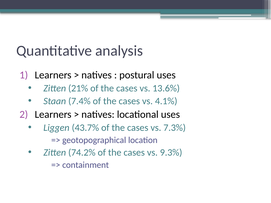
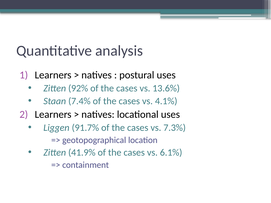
21%: 21% -> 92% (78, 88)
43.7%: 43.7% -> 91.7% (85, 128)
74.2%: 74.2% -> 41.9% (82, 153)
9.3%: 9.3% -> 6.1% (171, 153)
